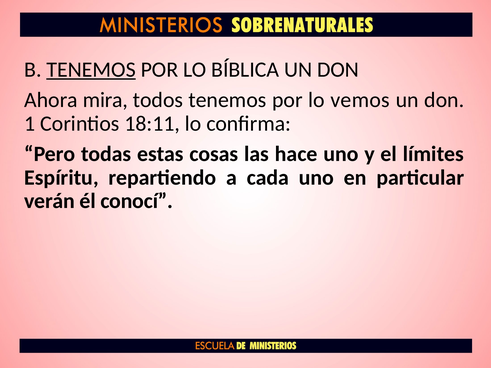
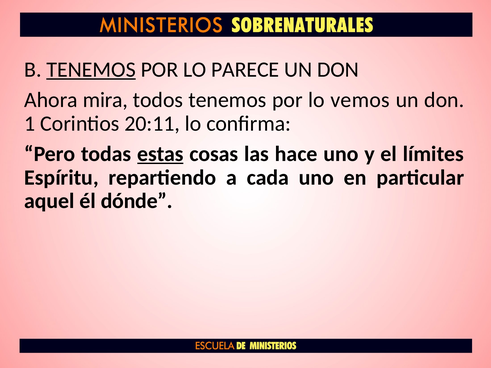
BÍBLICA: BÍBLICA -> PARECE (245, 70)
18:11: 18:11 -> 20:11 (152, 124)
estas underline: none -> present (160, 154)
verán: verán -> aquel (49, 201)
conocí: conocí -> dónde (137, 201)
